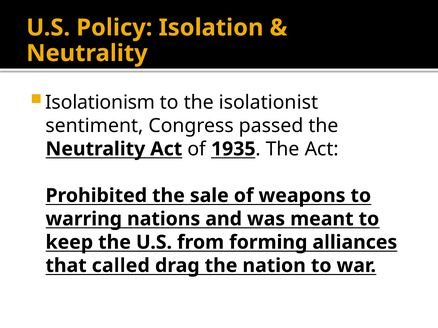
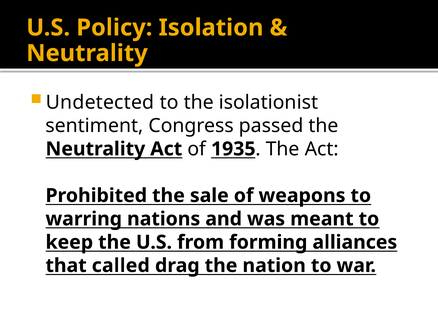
Isolationism: Isolationism -> Undetected (100, 102)
